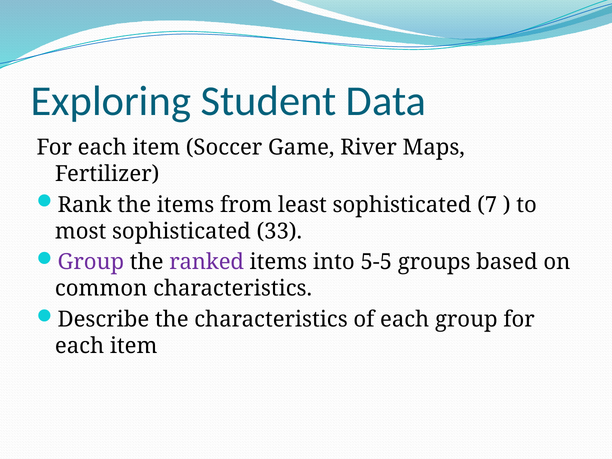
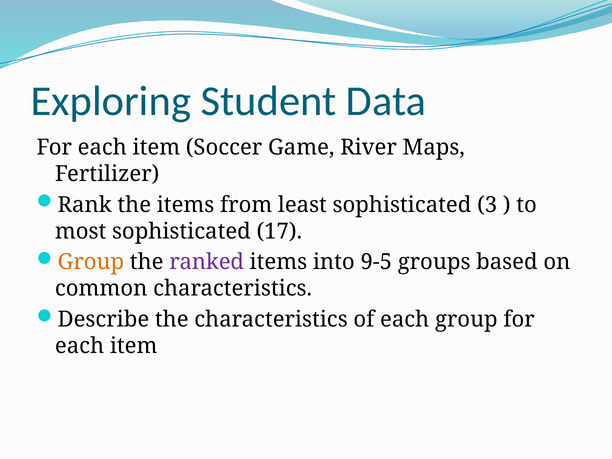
7: 7 -> 3 (487, 205)
33: 33 -> 17 (279, 231)
Group colour: purple -> orange (91, 262)
5-5: 5-5 -> 9-5 (376, 262)
